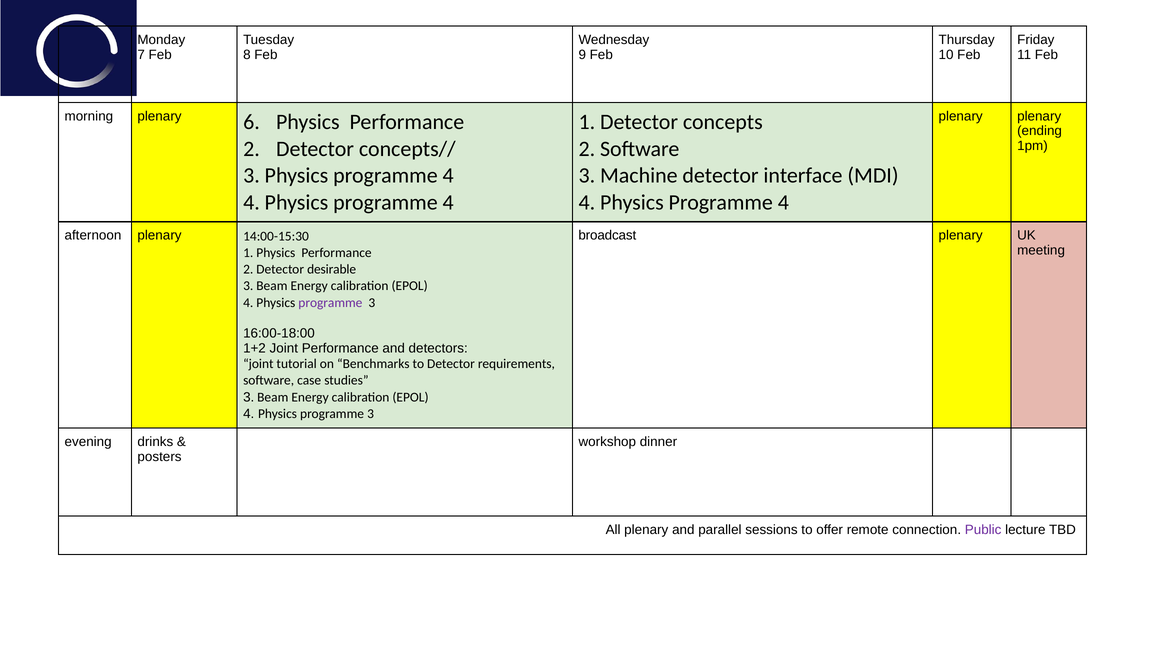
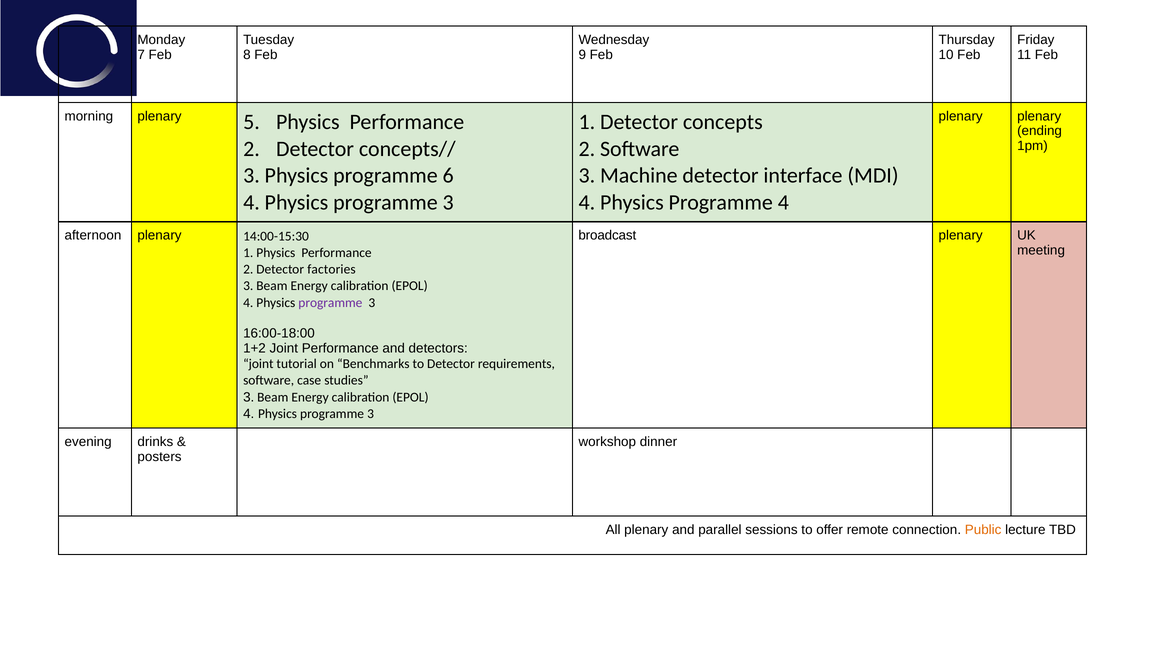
6: 6 -> 5 (251, 122)
3 Physics programme 4: 4 -> 6 (448, 176)
4: 4 -> 3 (448, 202)
desirable: desirable -> factories (331, 269)
Public colour: purple -> orange (983, 530)
